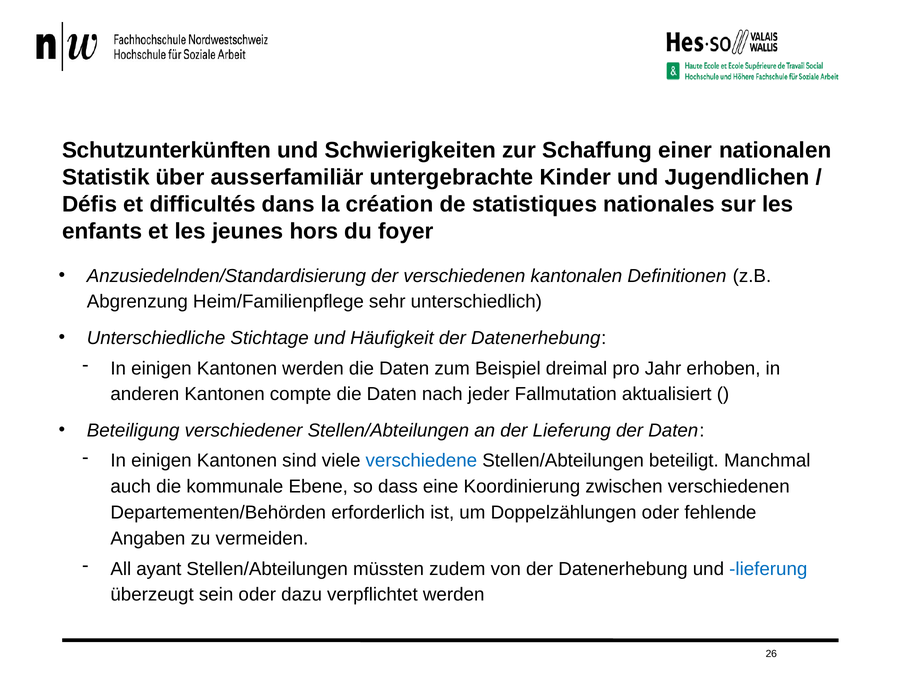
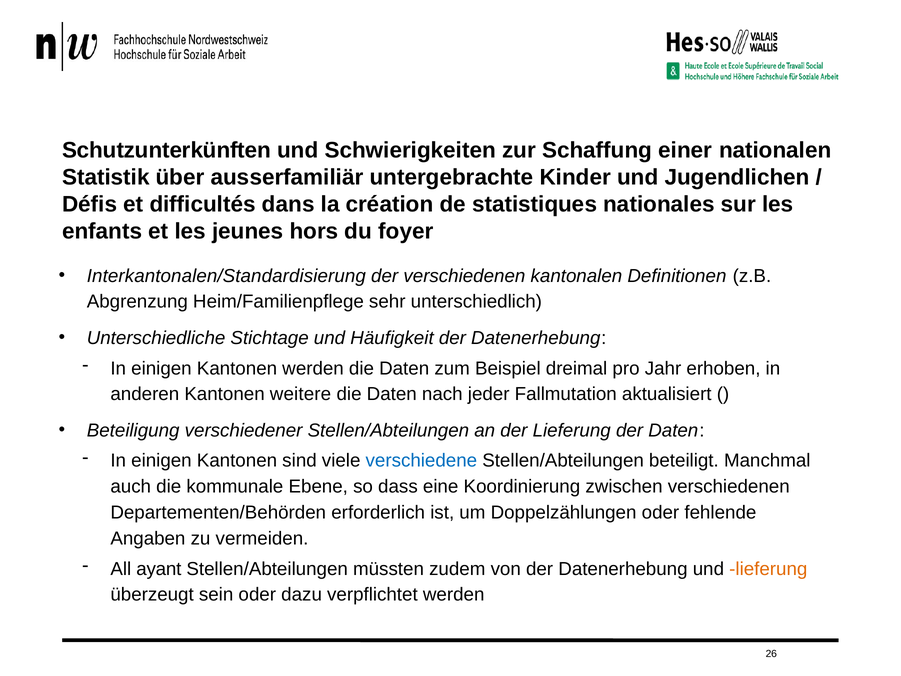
Anzusiedelnden/Standardisierung: Anzusiedelnden/Standardisierung -> Interkantonalen/Standardisierung (226, 276)
compte: compte -> weitere (301, 394)
lieferung colour: blue -> orange (768, 569)
